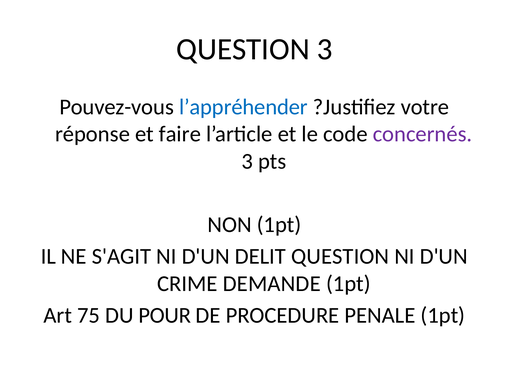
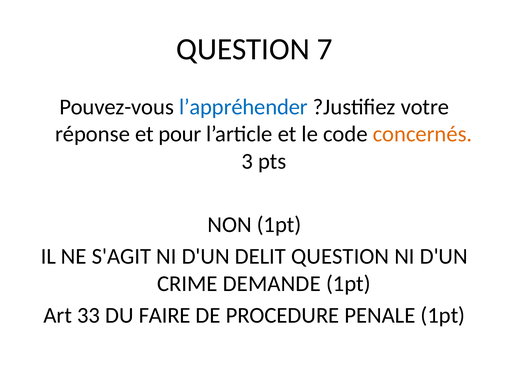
QUESTION 3: 3 -> 7 (325, 49)
faire: faire -> pour (180, 134)
concernés colour: purple -> orange (423, 134)
75: 75 -> 33 (89, 315)
POUR: POUR -> FAIRE (165, 315)
